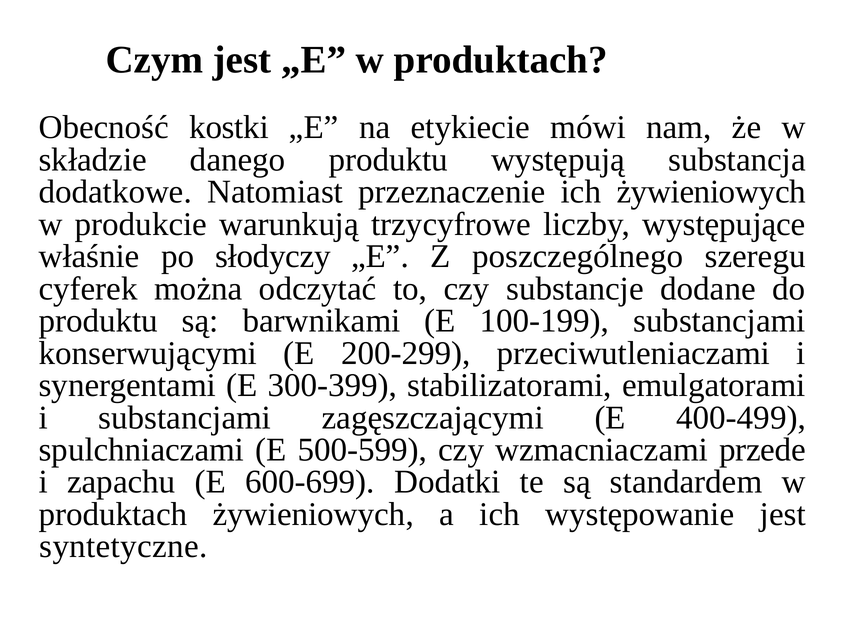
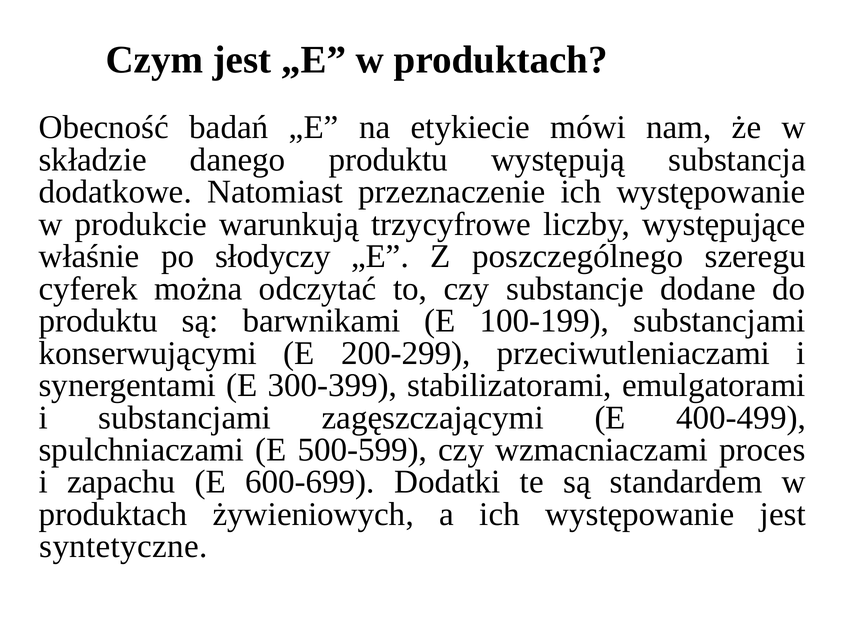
kostki: kostki -> badań (229, 127)
przeznaczenie ich żywieniowych: żywieniowych -> występowanie (711, 192)
przede: przede -> proces (762, 450)
